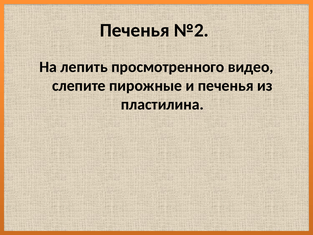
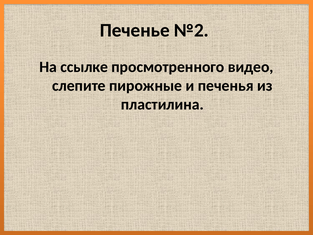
Печенья: Печенья -> Печенье (135, 30)
лепить: лепить -> ссылке (84, 67)
